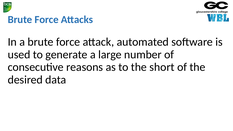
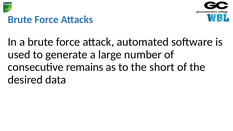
reasons: reasons -> remains (85, 67)
